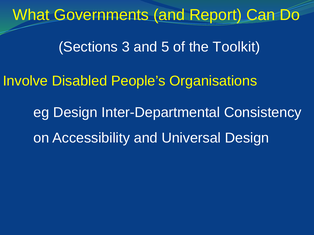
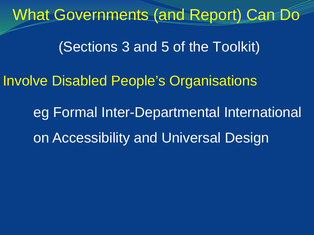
eg Design: Design -> Formal (75, 113)
Consistency: Consistency -> International (263, 113)
